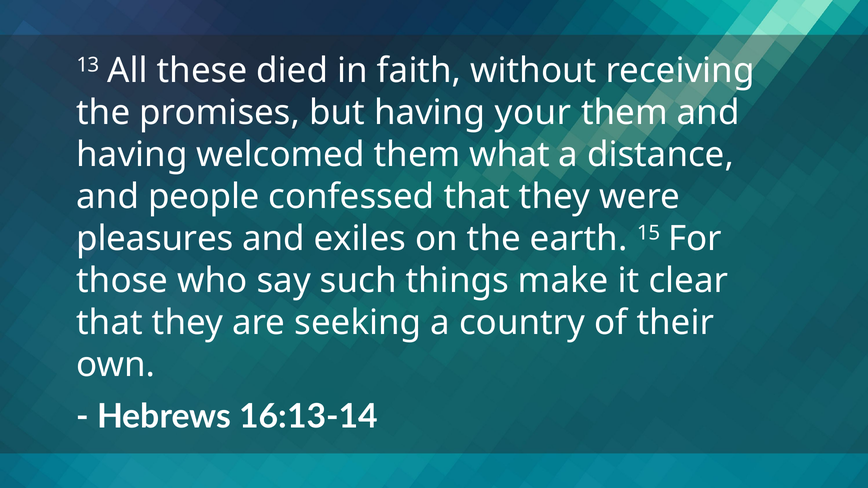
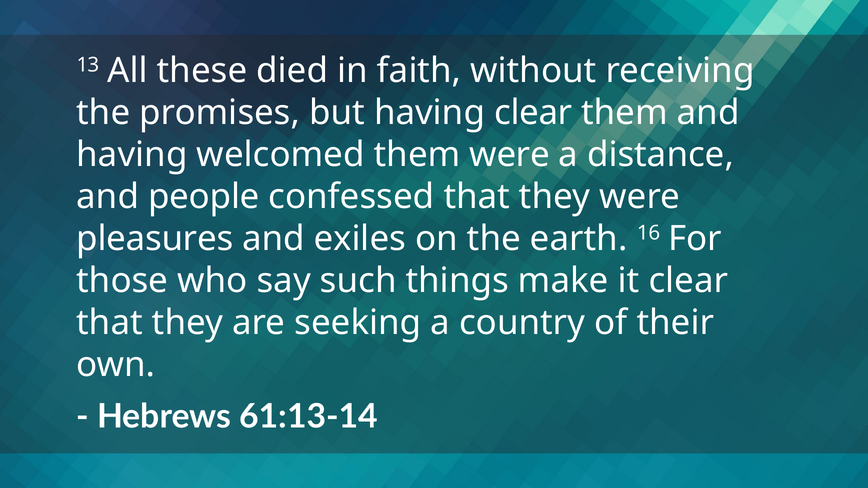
having your: your -> clear (533, 113)
them what: what -> were (510, 155)
15: 15 -> 16 (649, 233)
16:13-14: 16:13-14 -> 61:13-14 (309, 417)
